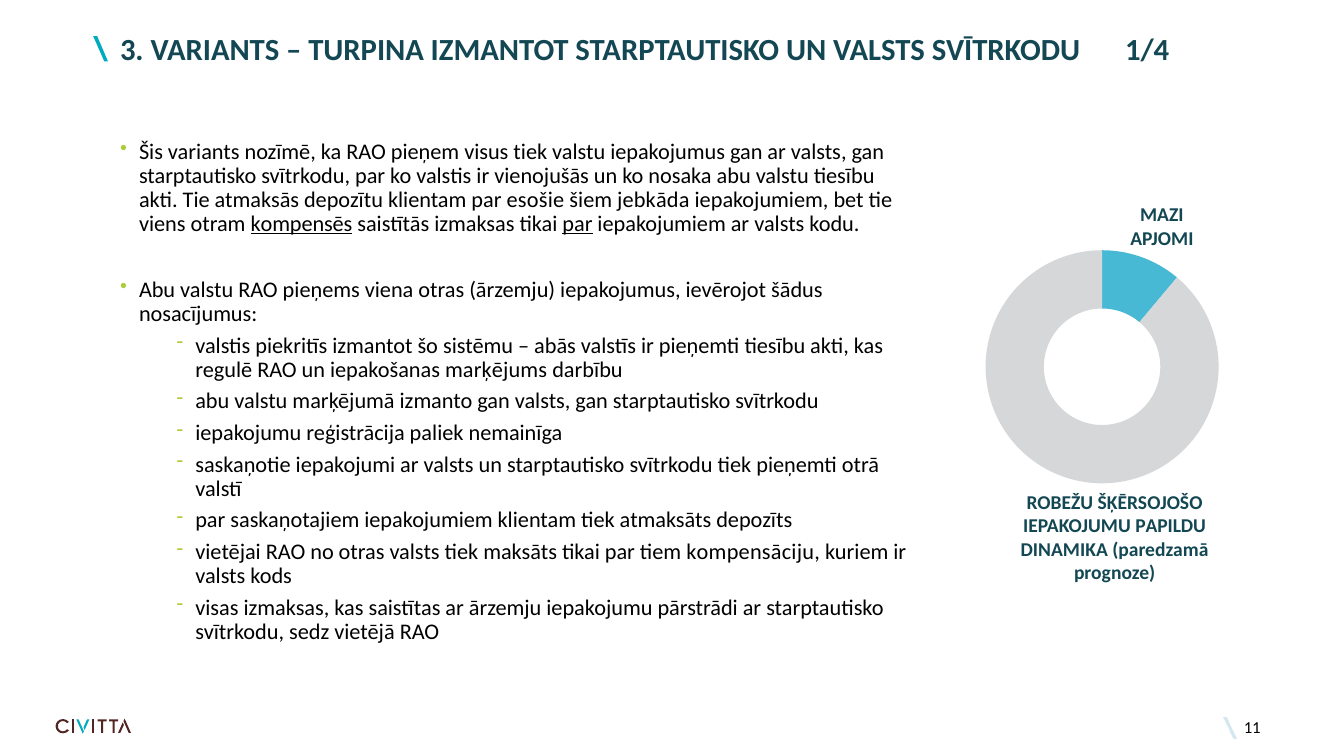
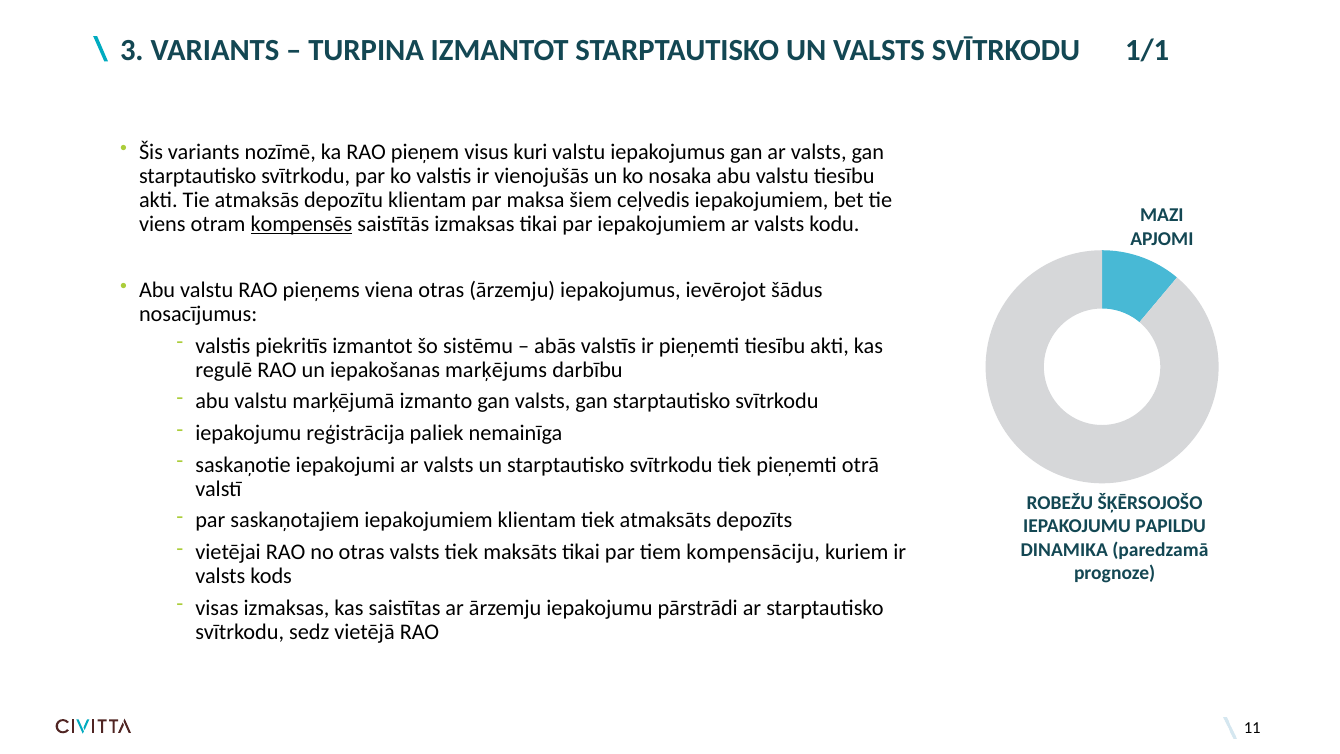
1/4: 1/4 -> 1/1 (1147, 50)
visus tiek: tiek -> kuri (530, 152)
esošie: esošie -> maksa (536, 200)
jebkāda: jebkāda -> ceļvedis (653, 200)
par underline: present -> none (577, 224)
